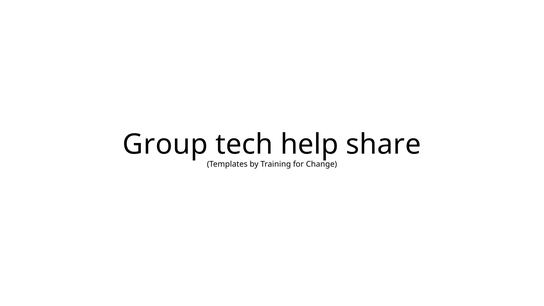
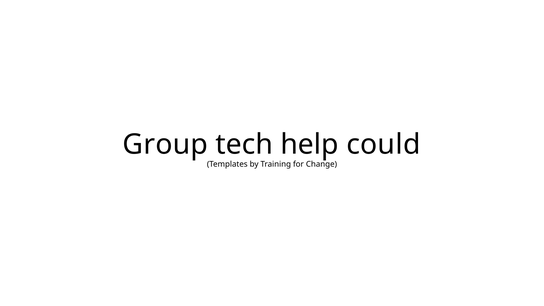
share: share -> could (383, 145)
